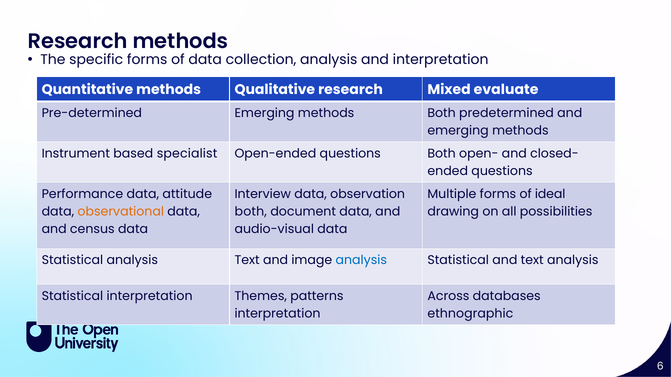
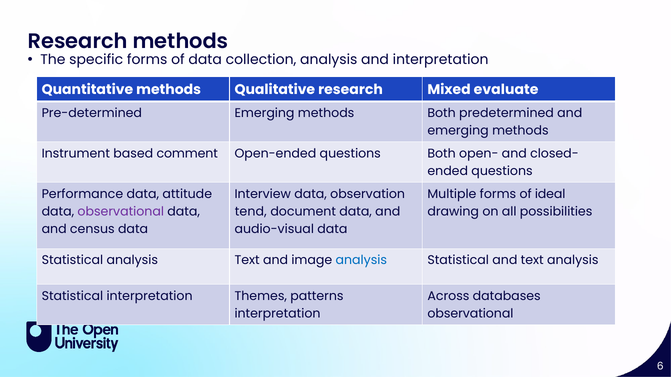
specialist: specialist -> comment (187, 154)
observational colour: orange -> purple (121, 212)
both: both -> tend (251, 212)
ethnographic: ethnographic -> observational (470, 314)
